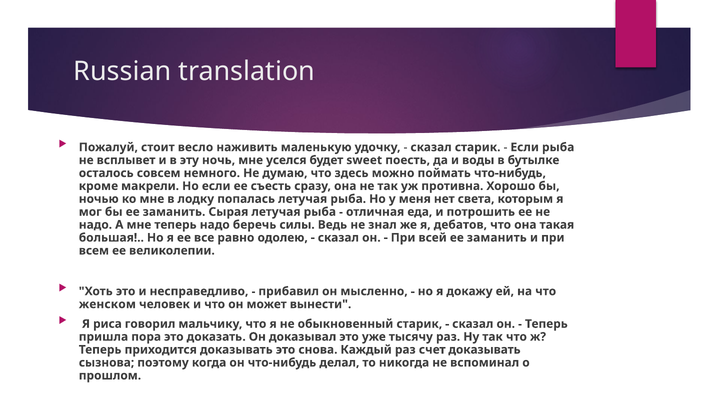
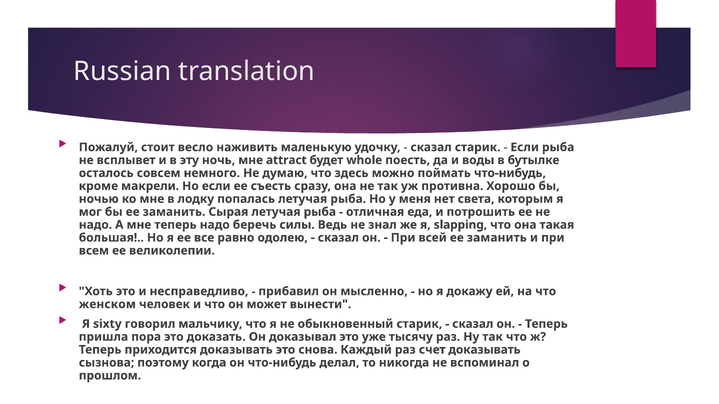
уселся: уселся -> attract (286, 160)
sweet: sweet -> whole (364, 160)
дебатов: дебатов -> slapping (460, 225)
риса: риса -> sixty (107, 324)
